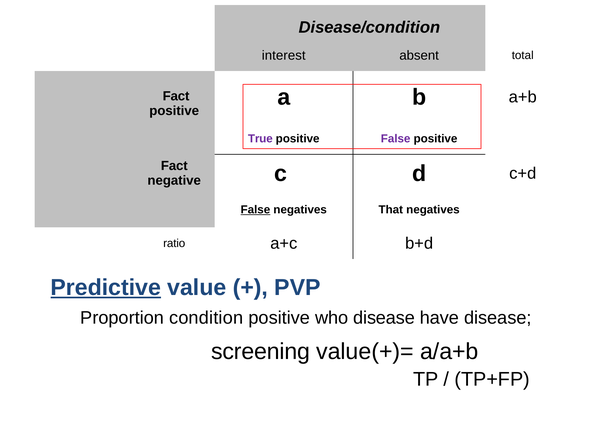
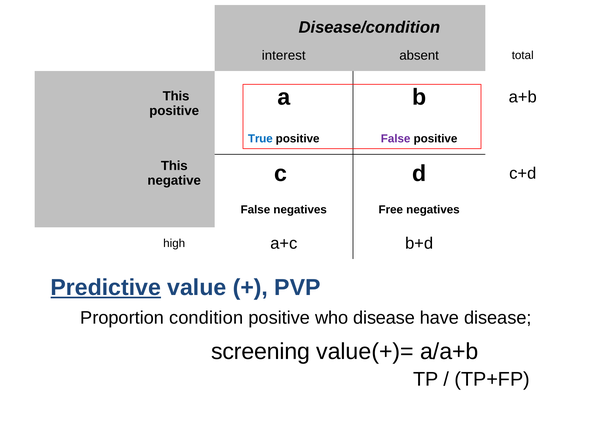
Fact: Fact -> This (176, 96)
True colour: purple -> blue (260, 139)
Fact: Fact -> This (174, 166)
False underline: present -> none (255, 210)
That: That -> Free (391, 210)
ratio: ratio -> high (174, 243)
